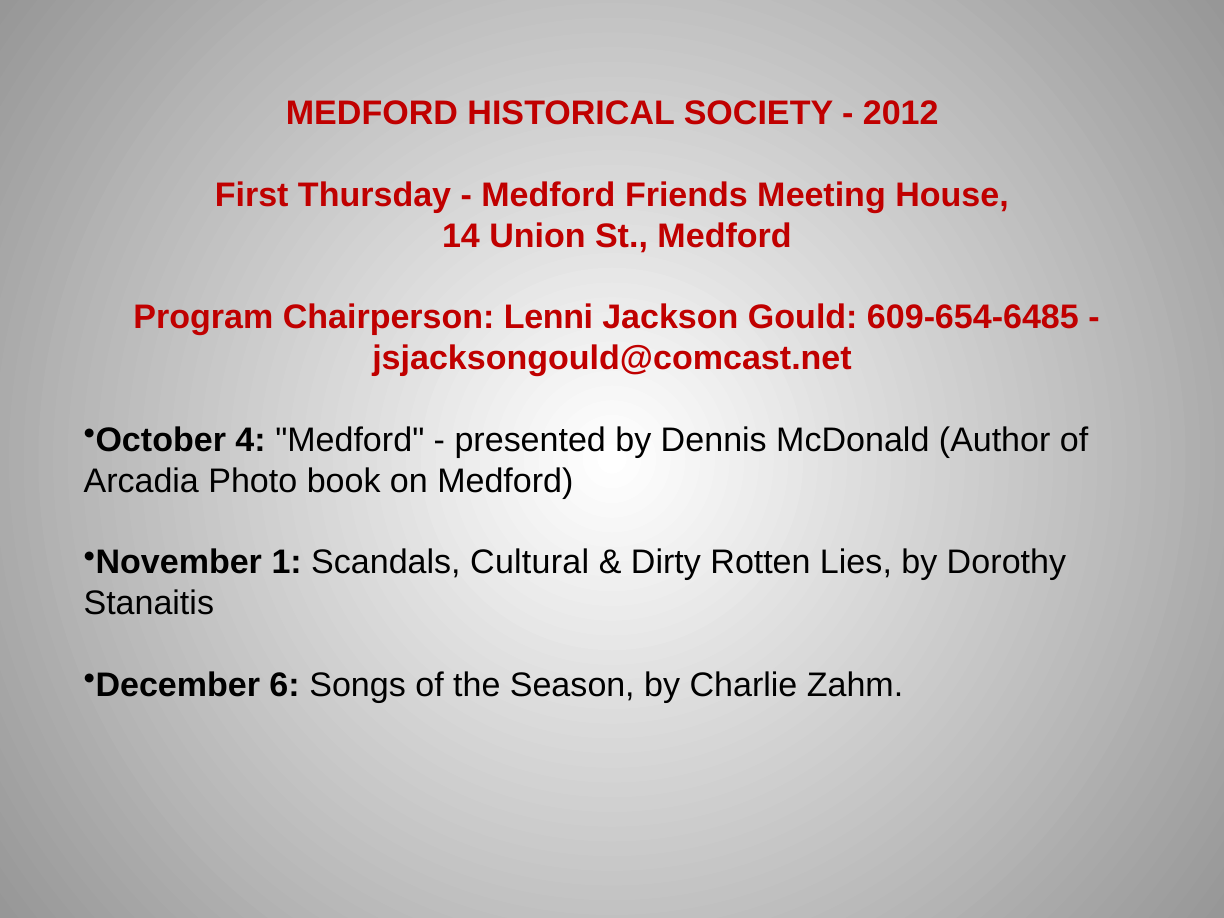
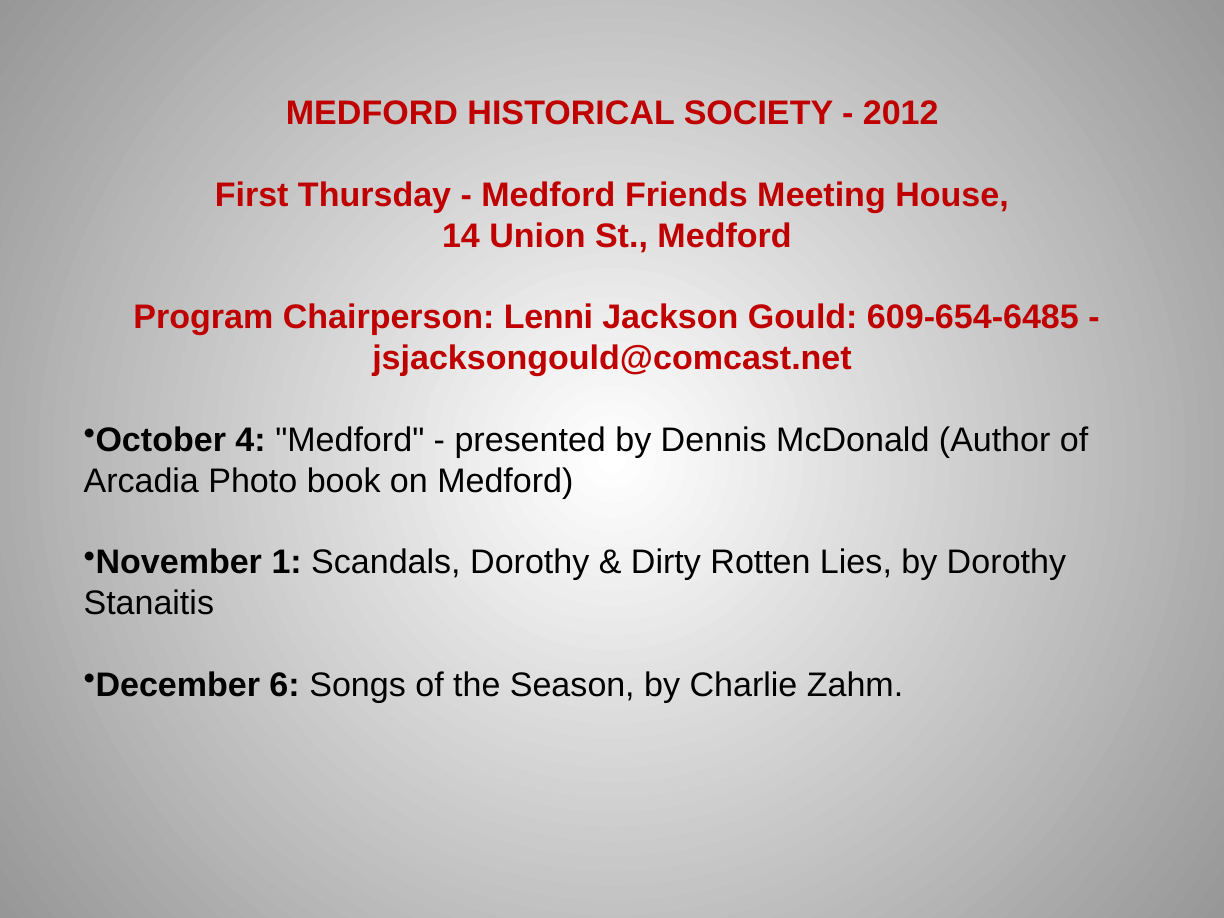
Scandals Cultural: Cultural -> Dorothy (530, 563)
